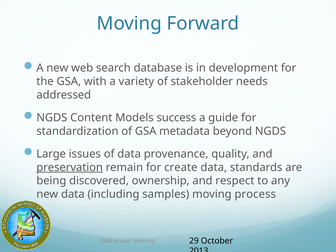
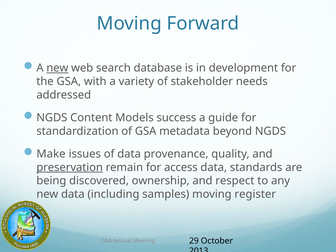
new underline: none -> present (57, 68)
Large: Large -> Make (51, 154)
create: create -> access (181, 167)
process: process -> register (255, 194)
